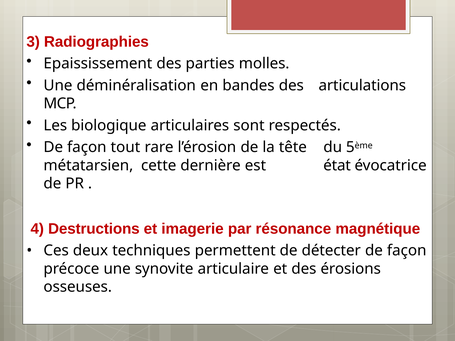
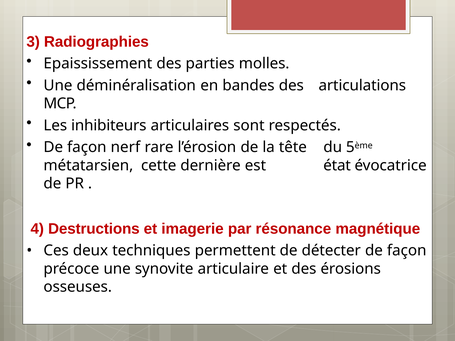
biologique: biologique -> inhibiteurs (109, 125)
tout: tout -> nerf (125, 147)
